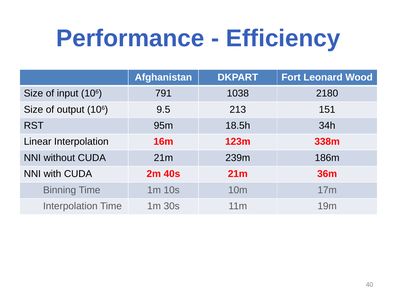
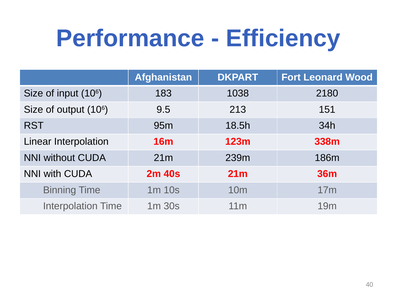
791: 791 -> 183 (163, 93)
